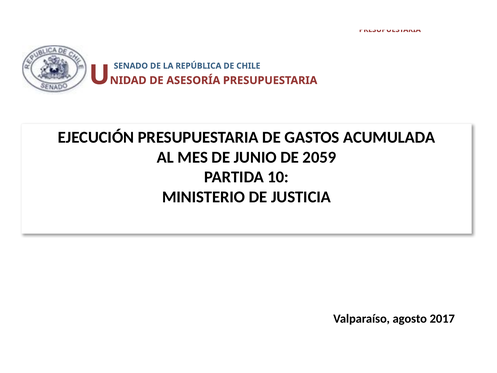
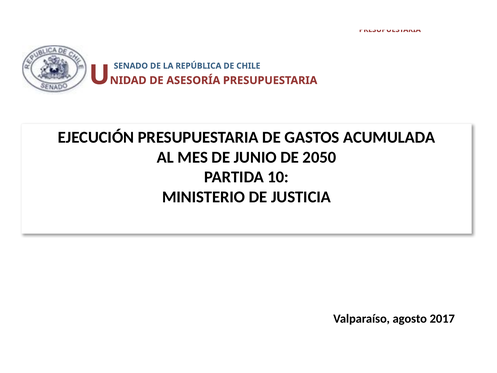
2059: 2059 -> 2050 (319, 157)
